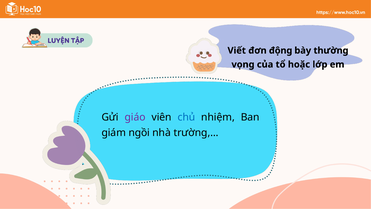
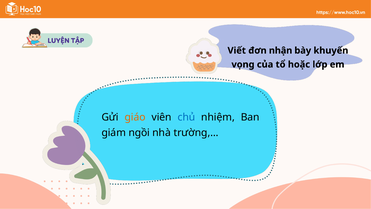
động: động -> nhận (281, 50)
thường: thường -> khuyến (331, 50)
giáo colour: purple -> orange (135, 117)
